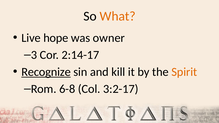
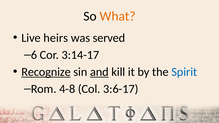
hope: hope -> heirs (56, 38)
owner: owner -> served (109, 38)
3: 3 -> 6 (34, 55)
2:14-17: 2:14-17 -> 3:14-17 (80, 55)
and underline: none -> present (99, 72)
Spirit colour: orange -> blue (184, 72)
6-8: 6-8 -> 4-8 (67, 89)
3:2-17: 3:2-17 -> 3:6-17 (121, 89)
